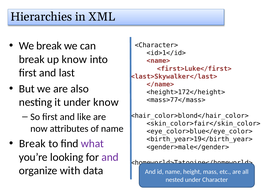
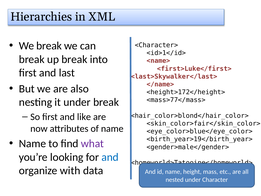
up know: know -> break (74, 59)
under know: know -> break (106, 102)
Break: Break -> Name (32, 143)
and colour: purple -> blue (110, 157)
